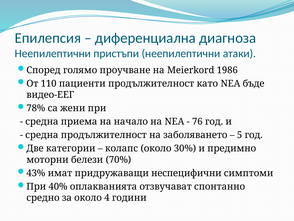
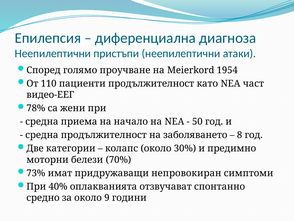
1986: 1986 -> 1954 (227, 70)
бъде: бъде -> част (253, 83)
76: 76 -> 50 (197, 121)
5: 5 -> 8 (240, 135)
43%: 43% -> 73% (36, 173)
неспецифични: неспецифични -> непровокиран (186, 173)
4: 4 -> 9 (107, 197)
